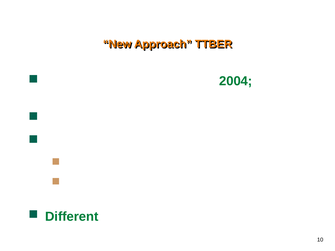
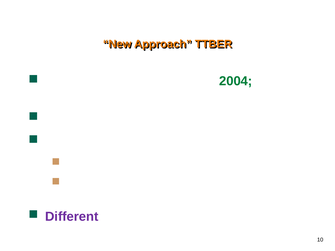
Different colour: green -> purple (72, 217)
